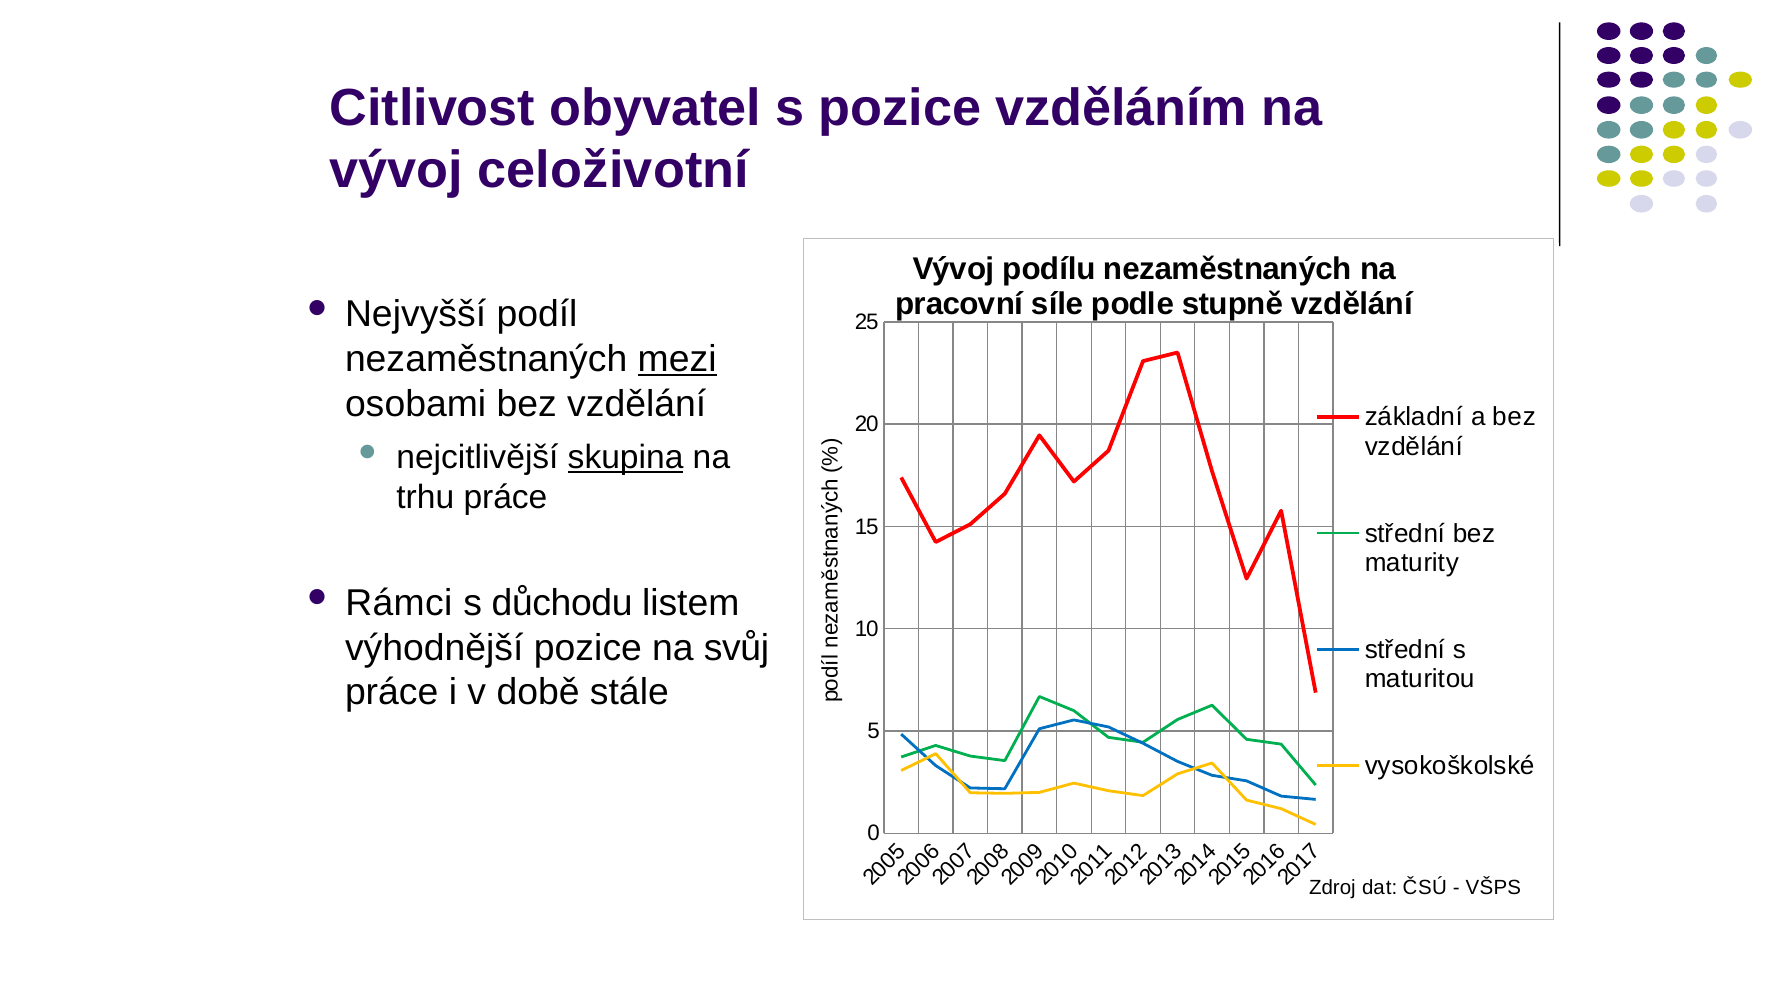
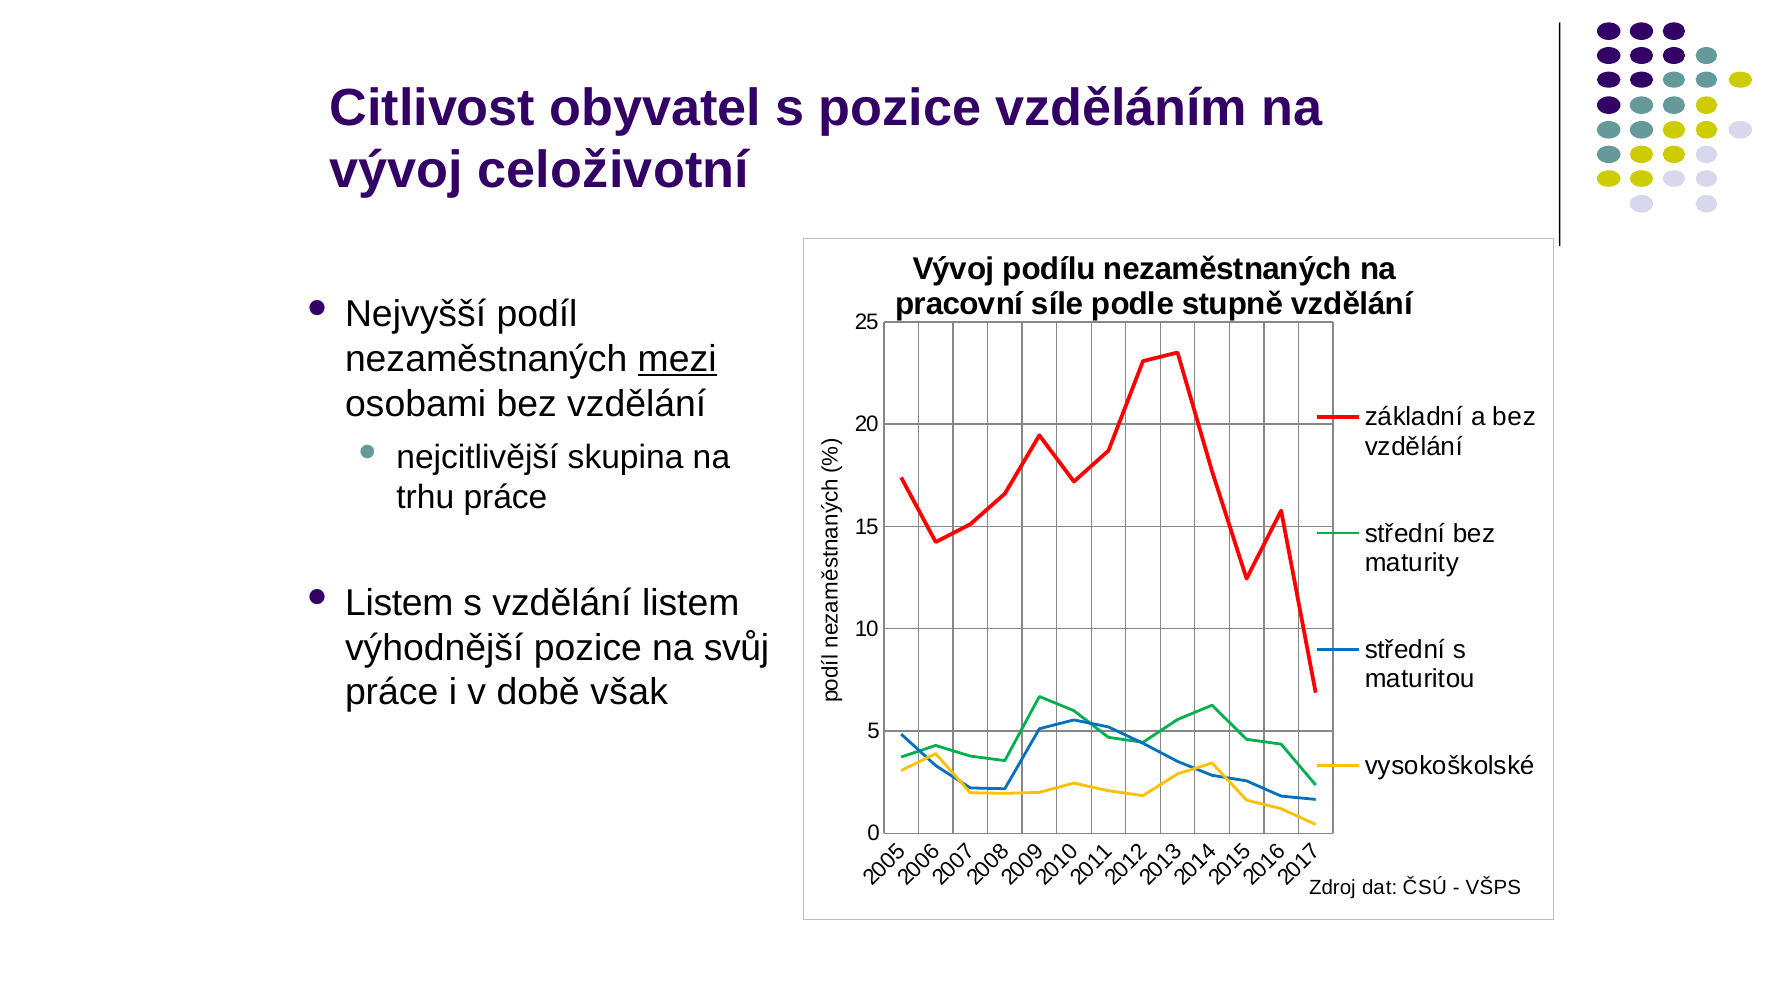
skupina underline: present -> none (626, 458)
Rámci: Rámci -> Listem (399, 603)
s důchodu: důchodu -> vzdělání (562, 603)
stále: stále -> však (629, 693)
